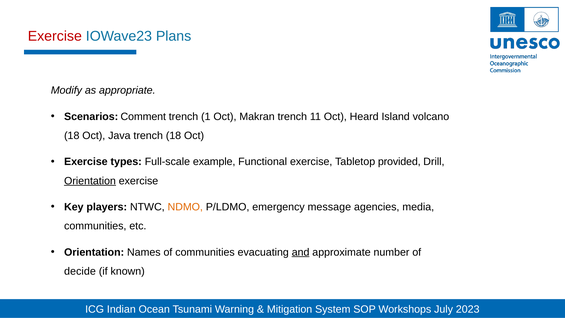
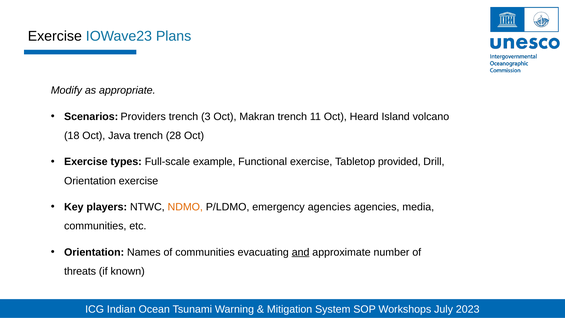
Exercise colour: red -> black (55, 36)
Comment: Comment -> Providers (143, 116)
1: 1 -> 3 (206, 116)
trench 18: 18 -> 28 (173, 136)
Orientation underline: present -> none (90, 181)
emergency message: message -> agencies (329, 207)
decide: decide -> threats (80, 271)
